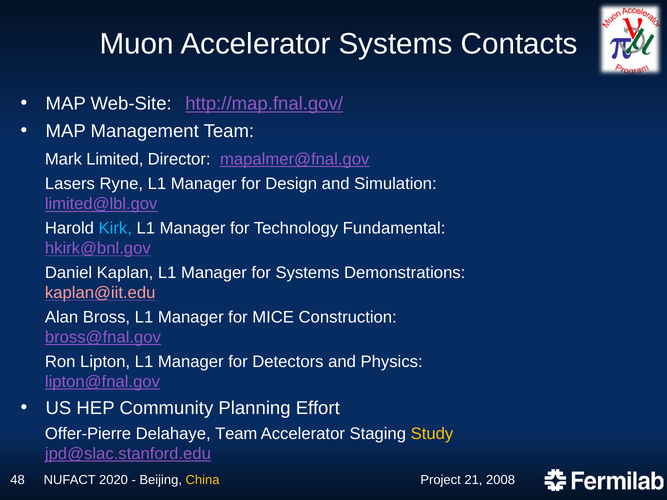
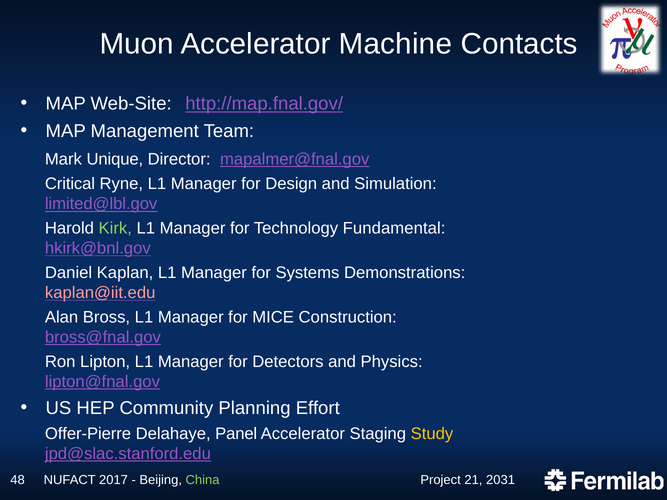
Accelerator Systems: Systems -> Machine (395, 44)
Limited: Limited -> Unique (115, 159)
Lasers: Lasers -> Critical (70, 184)
Kirk colour: light blue -> light green (115, 229)
Delahaye Team: Team -> Panel (236, 434)
2020: 2020 -> 2017 (113, 480)
China colour: yellow -> light green (203, 480)
2008: 2008 -> 2031 (501, 480)
